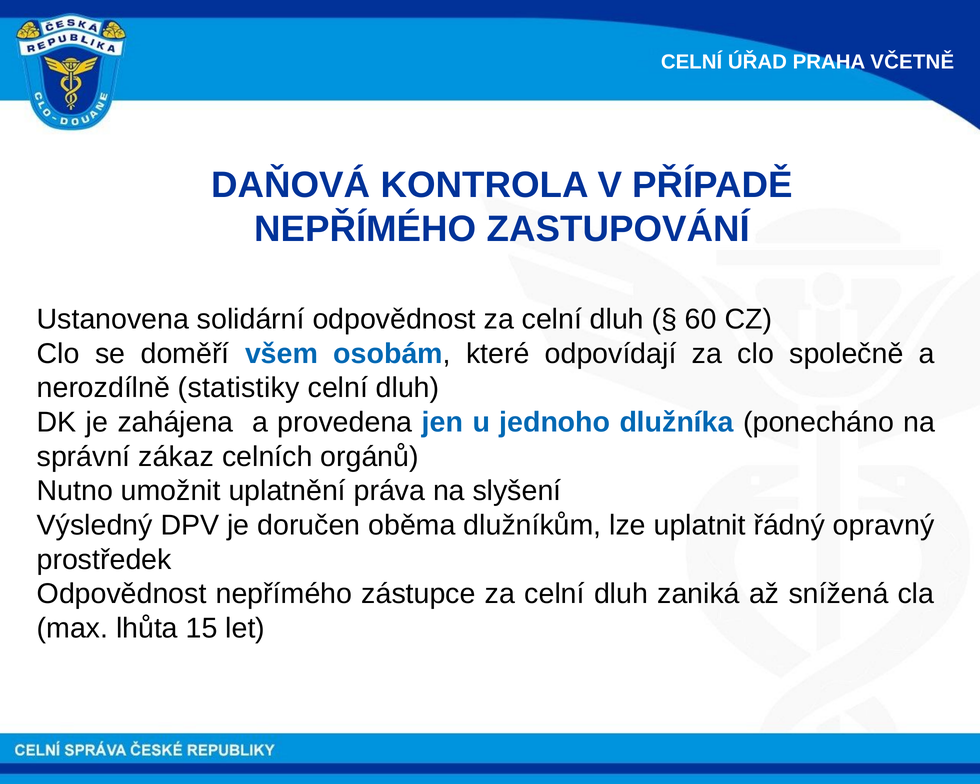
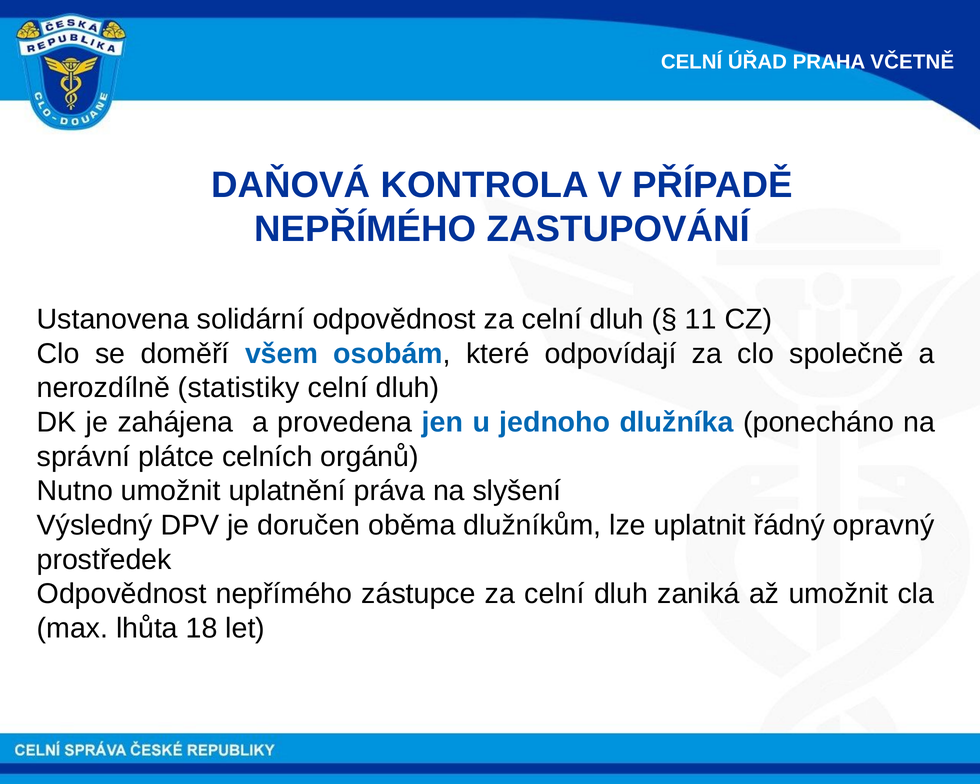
60: 60 -> 11 (701, 319)
zákaz: zákaz -> plátce (176, 457)
až snížená: snížená -> umožnit (838, 594)
15: 15 -> 18 (202, 628)
